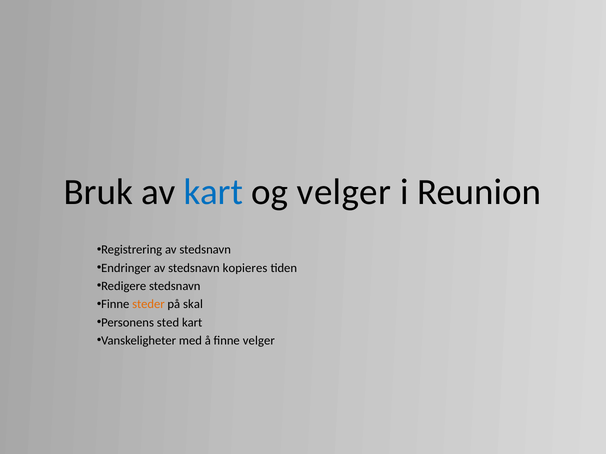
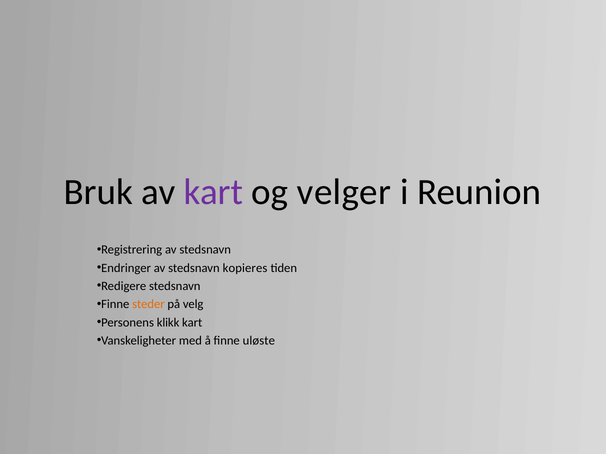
kart colour: blue -> purple (213, 192)
skal: skal -> velg (193, 305)
sted: sted -> klikk (168, 323)
finne velger: velger -> uløste (259, 341)
